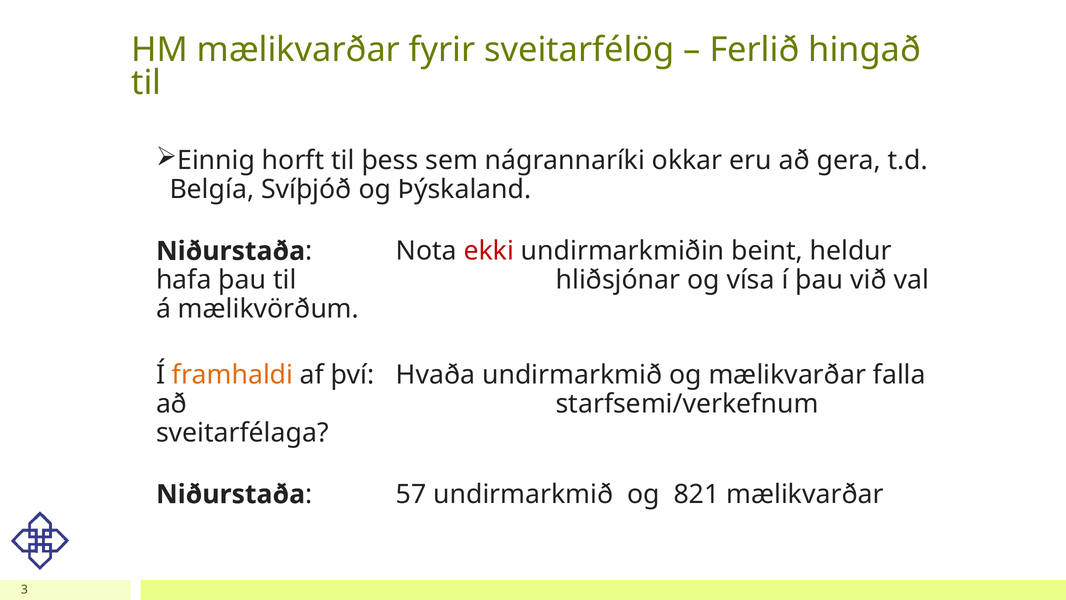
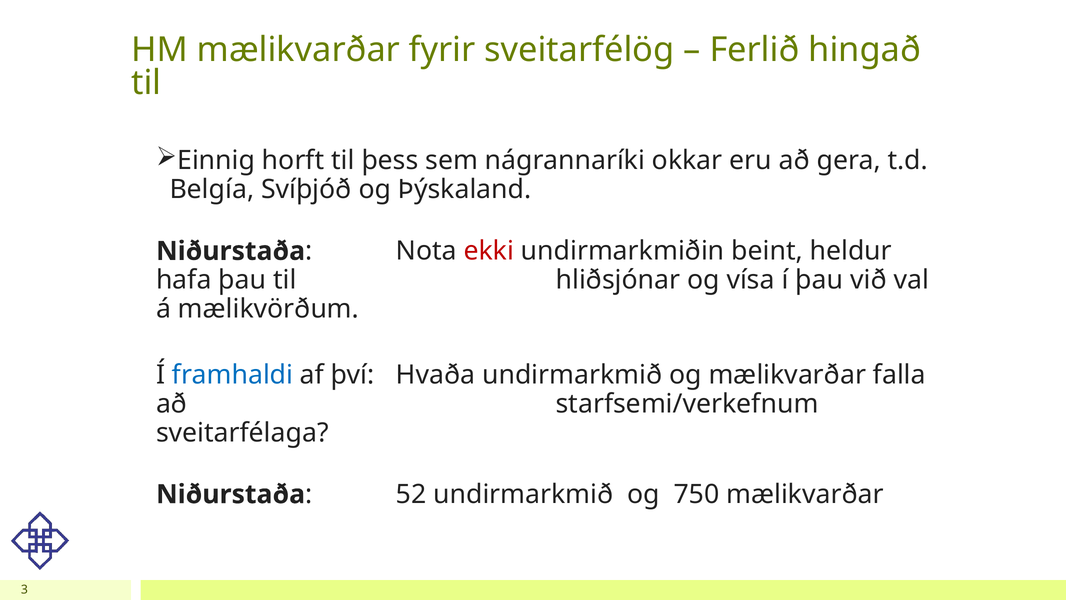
framhaldi colour: orange -> blue (232, 375)
57: 57 -> 52 (411, 494)
821: 821 -> 750 (697, 494)
